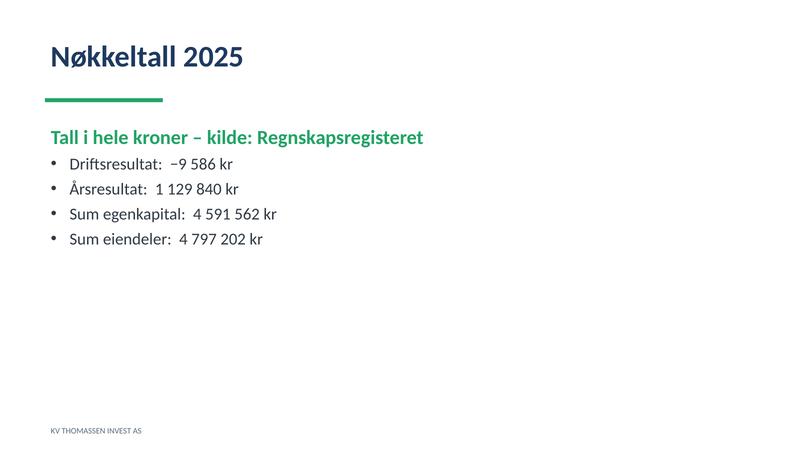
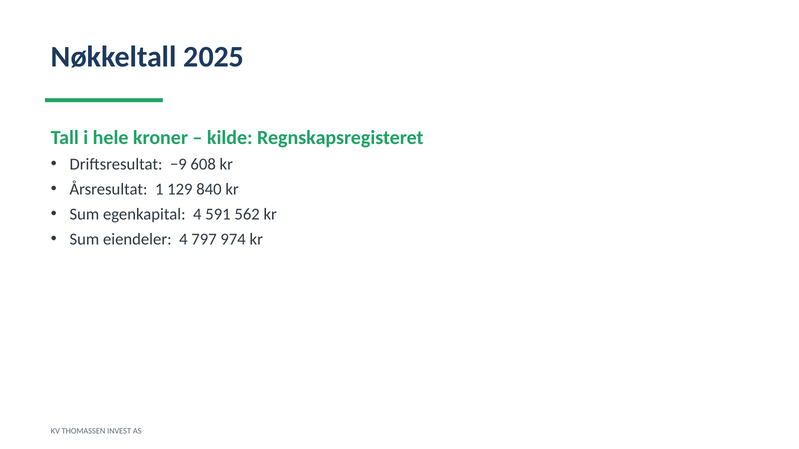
586: 586 -> 608 (203, 164)
202: 202 -> 974 (233, 239)
